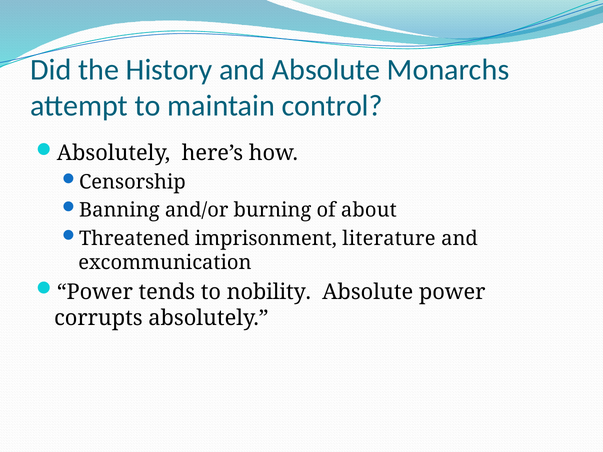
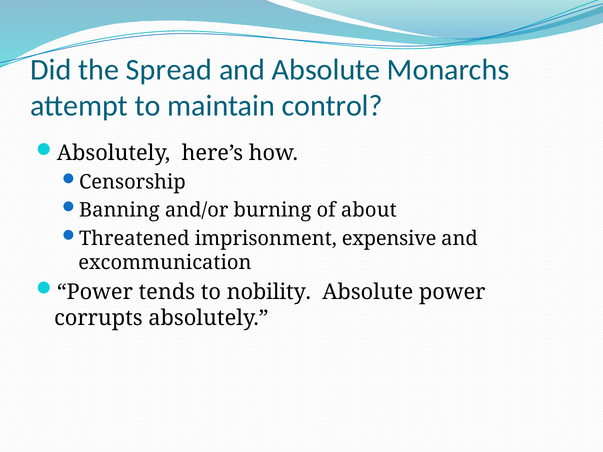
History: History -> Spread (169, 70)
literature: literature -> expensive (389, 239)
